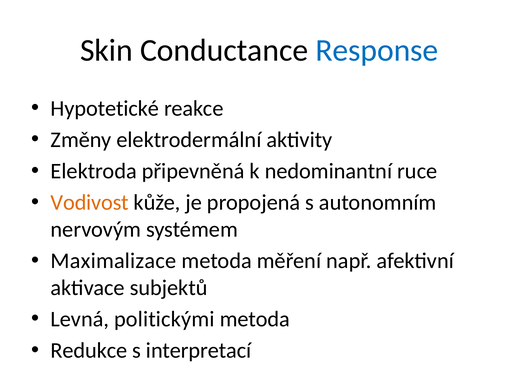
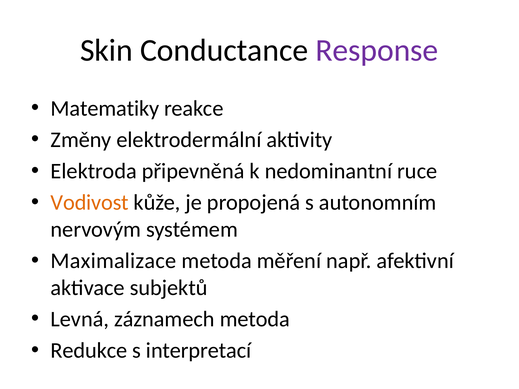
Response colour: blue -> purple (377, 50)
Hypotetické: Hypotetické -> Matematiky (105, 108)
politickými: politickými -> záznamech (164, 319)
